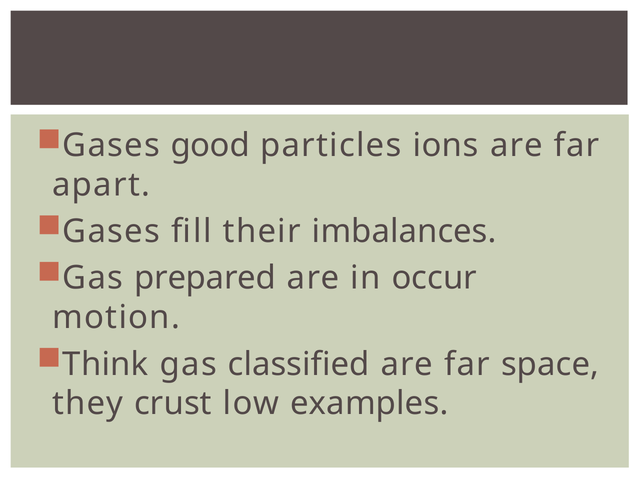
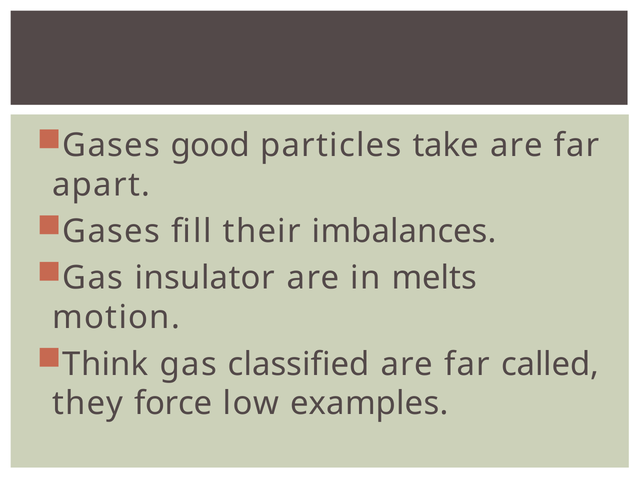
ions: ions -> take (446, 146)
prepared: prepared -> insulator (205, 278)
occur: occur -> melts (434, 278)
space: space -> called (550, 364)
crust: crust -> force (173, 404)
